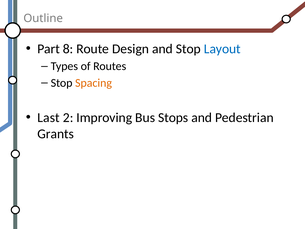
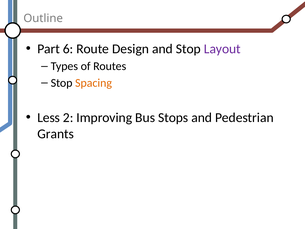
8: 8 -> 6 (68, 49)
Layout colour: blue -> purple (222, 49)
Last: Last -> Less (49, 117)
